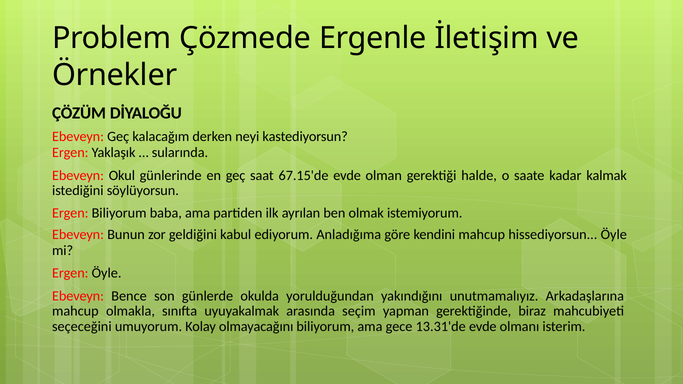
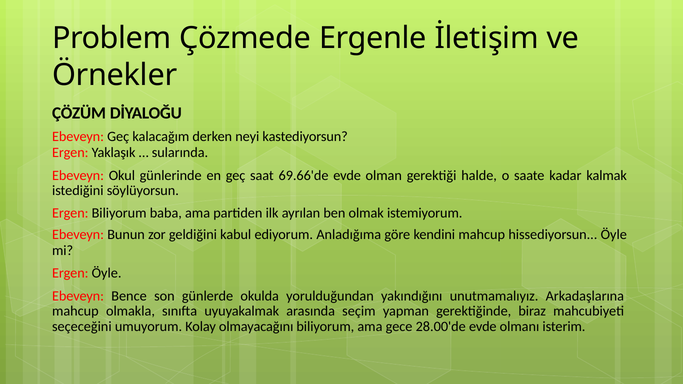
67.15'de: 67.15'de -> 69.66'de (304, 175)
13.31'de: 13.31'de -> 28.00'de (441, 327)
